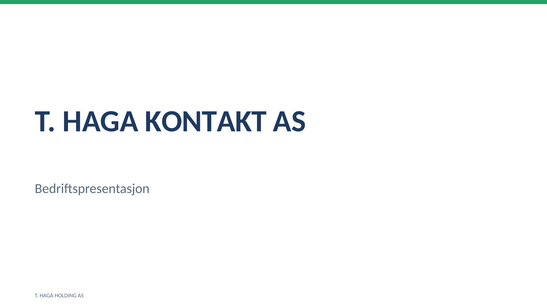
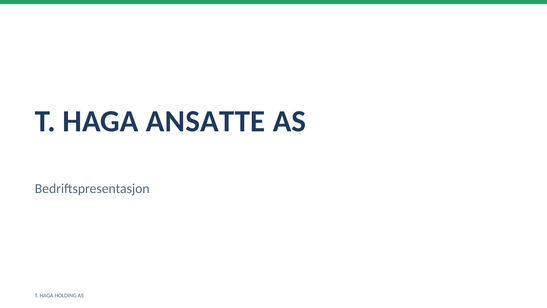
KONTAKT: KONTAKT -> ANSATTE (206, 121)
